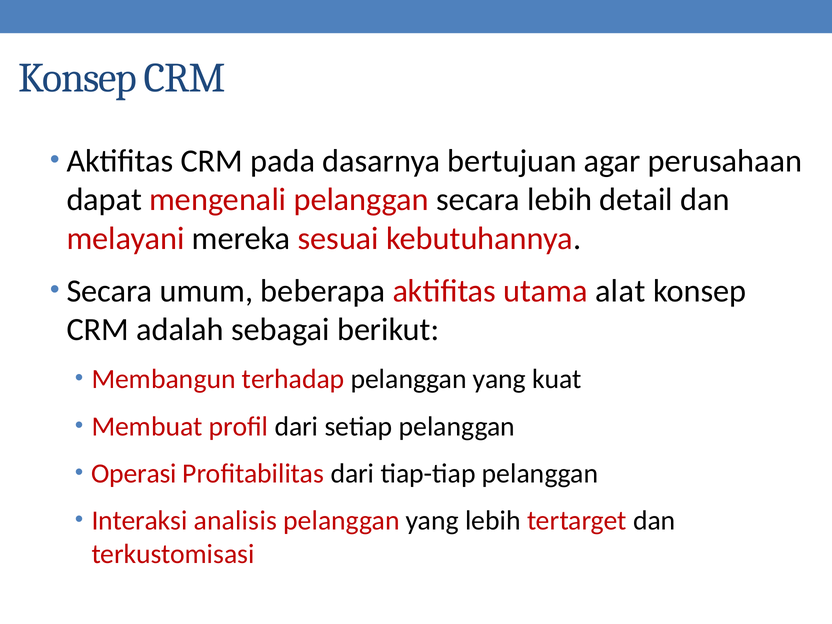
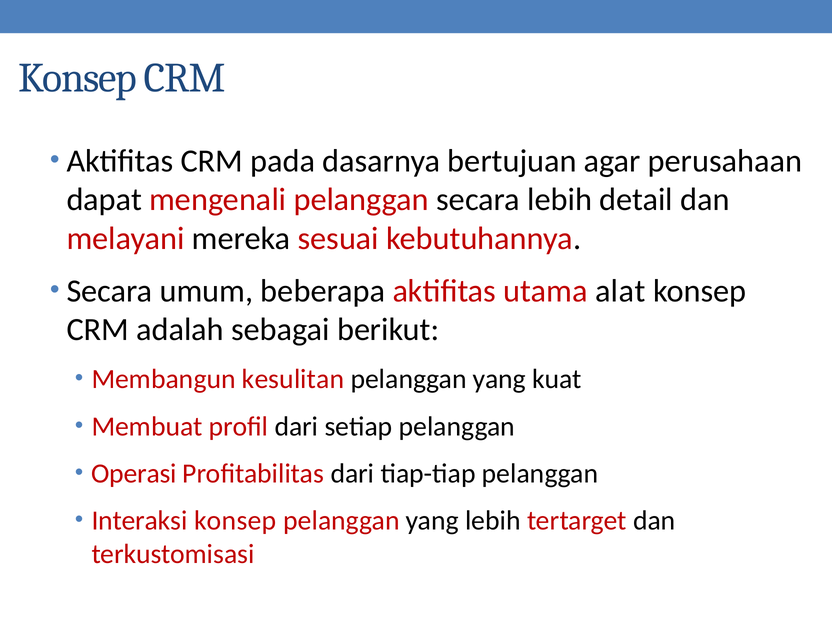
terhadap: terhadap -> kesulitan (293, 379)
Interaksi analisis: analisis -> konsep (235, 521)
